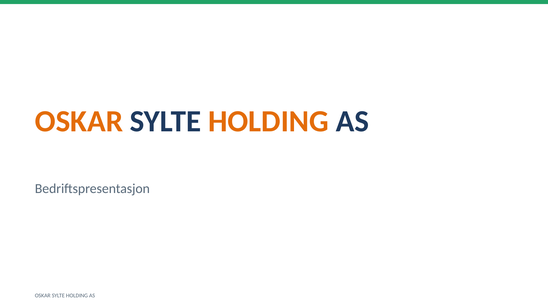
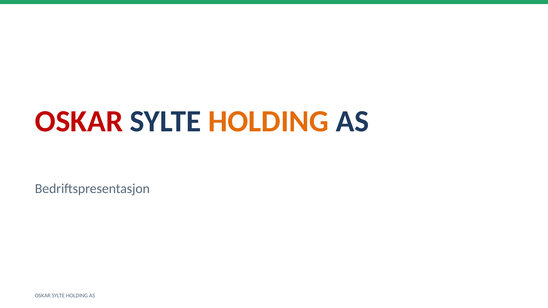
OSKAR colour: orange -> red (79, 122)
